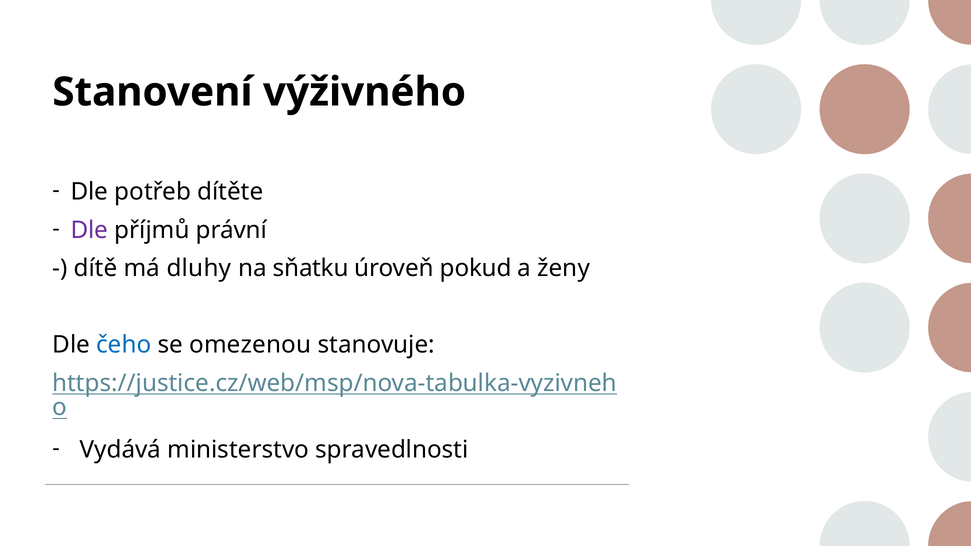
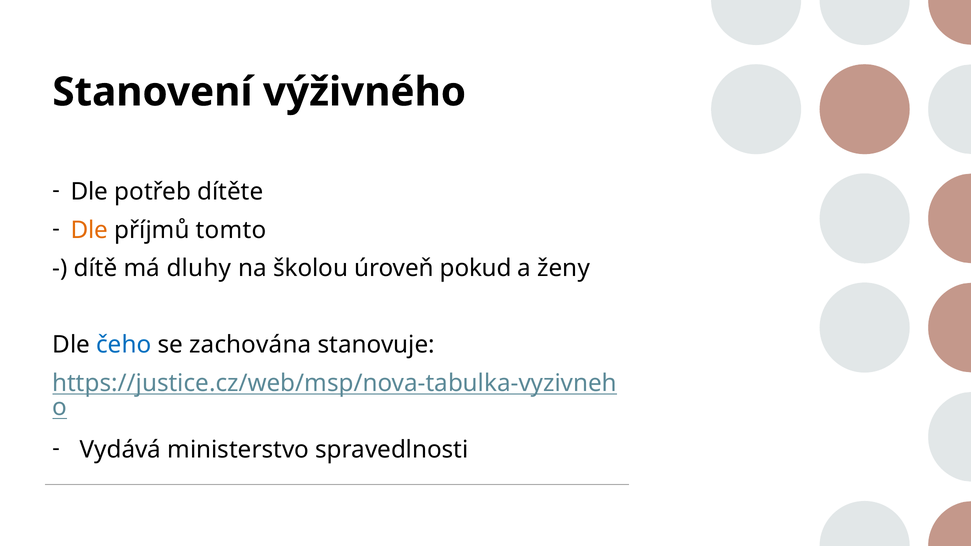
Dle colour: purple -> orange (89, 230)
právní: právní -> tomto (231, 230)
sňatku: sňatku -> školou (311, 268)
omezenou: omezenou -> zachována (250, 345)
